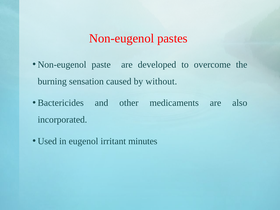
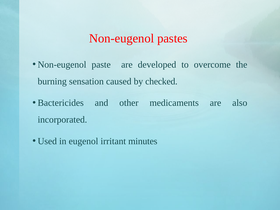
without: without -> checked (161, 81)
